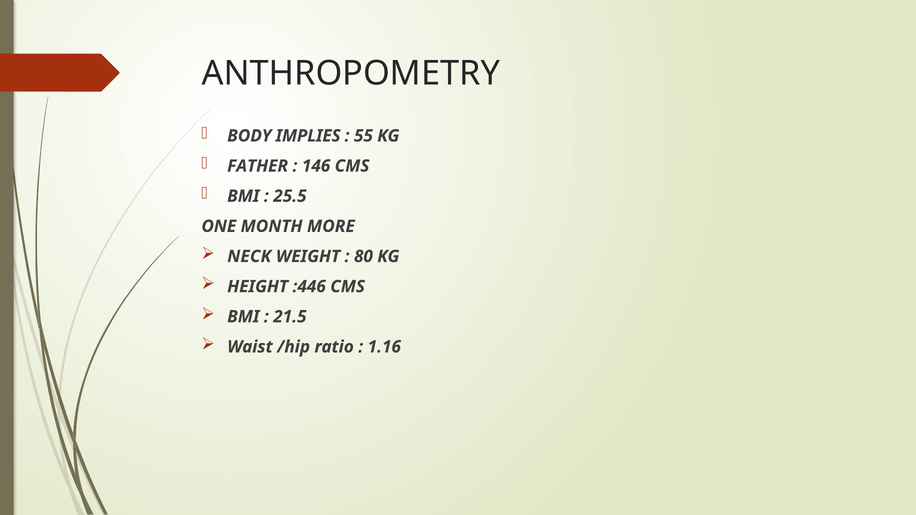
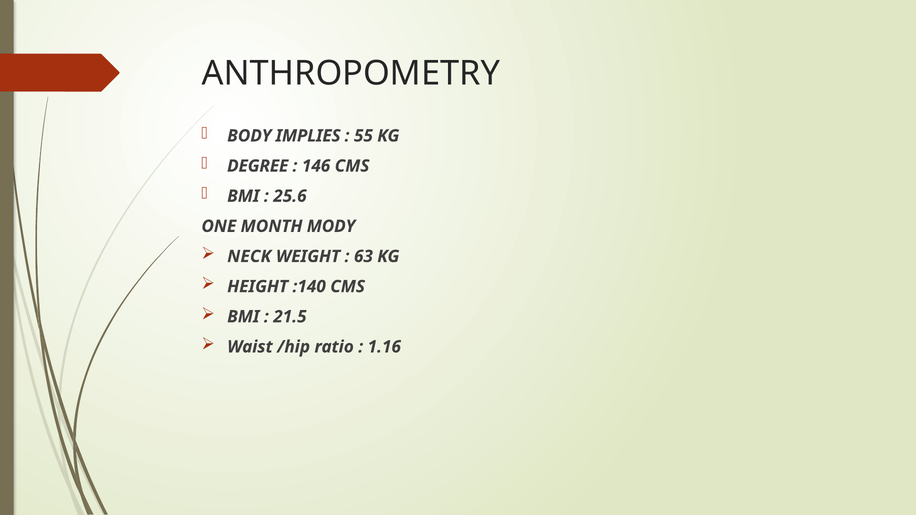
FATHER: FATHER -> DEGREE (258, 166)
25.5: 25.5 -> 25.6 (290, 196)
MORE: MORE -> MODY (331, 226)
80: 80 -> 63 (363, 257)
:446: :446 -> :140 (309, 287)
